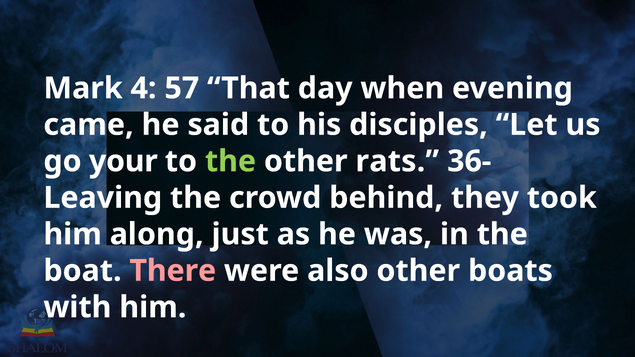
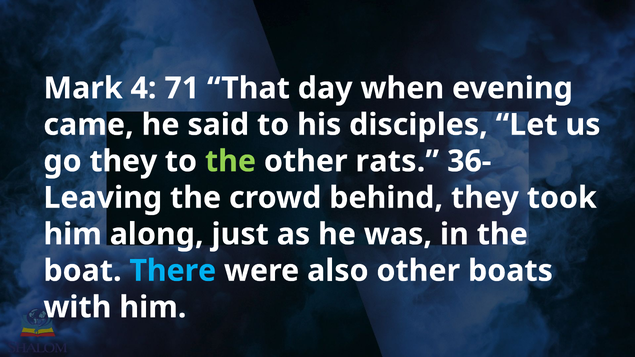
57: 57 -> 71 (182, 88)
go your: your -> they (123, 161)
There colour: pink -> light blue (173, 271)
